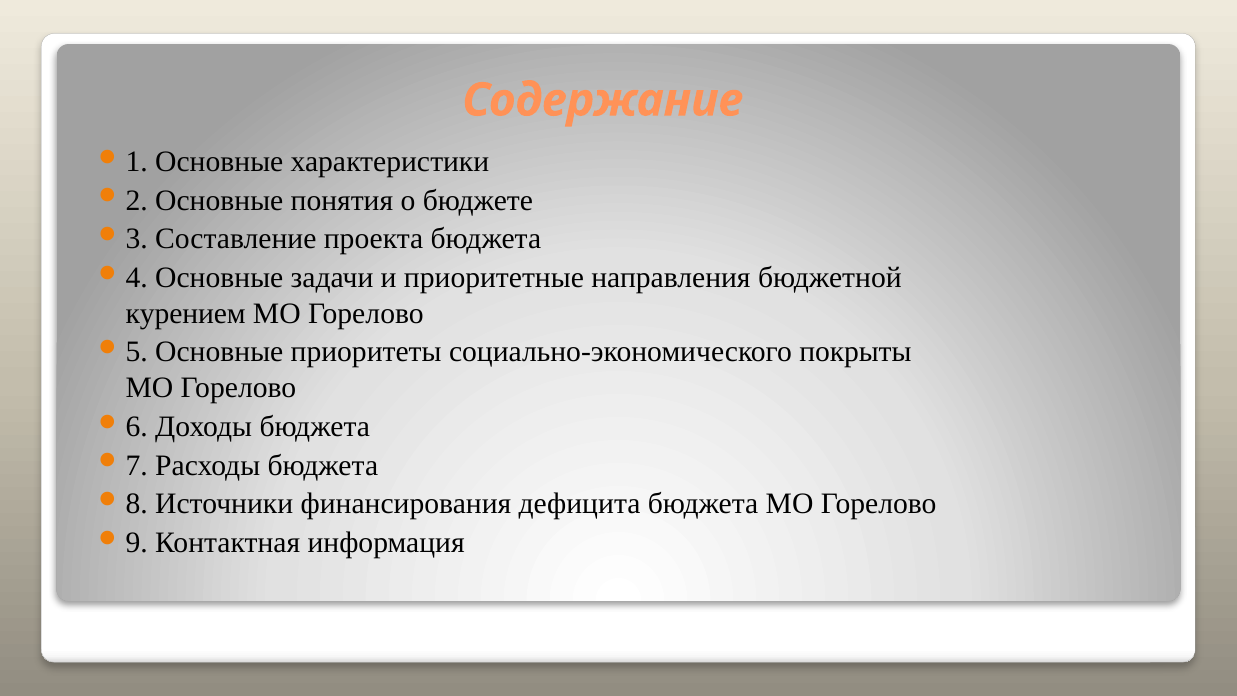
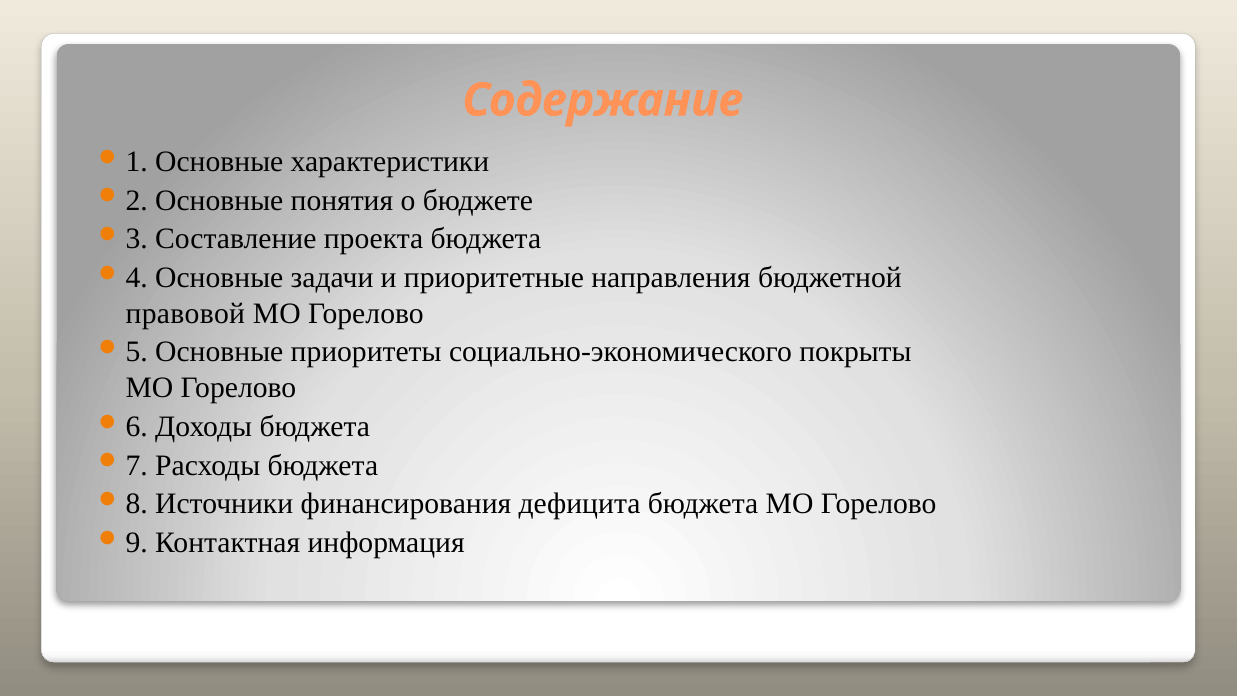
курением: курением -> правовой (185, 313)
